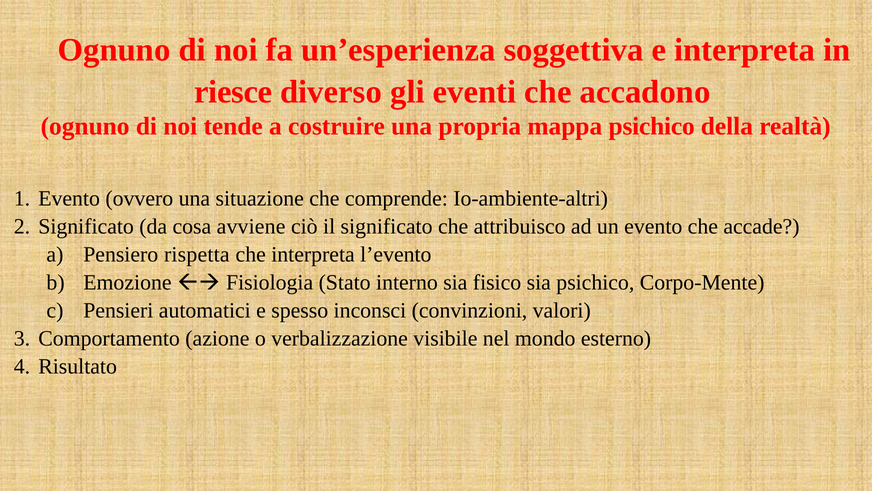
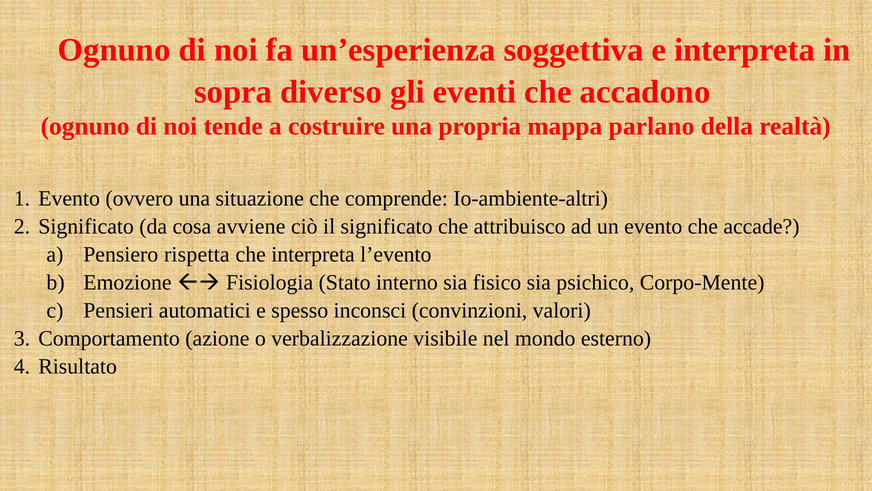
riesce: riesce -> sopra (233, 92)
mappa psichico: psichico -> parlano (651, 126)
